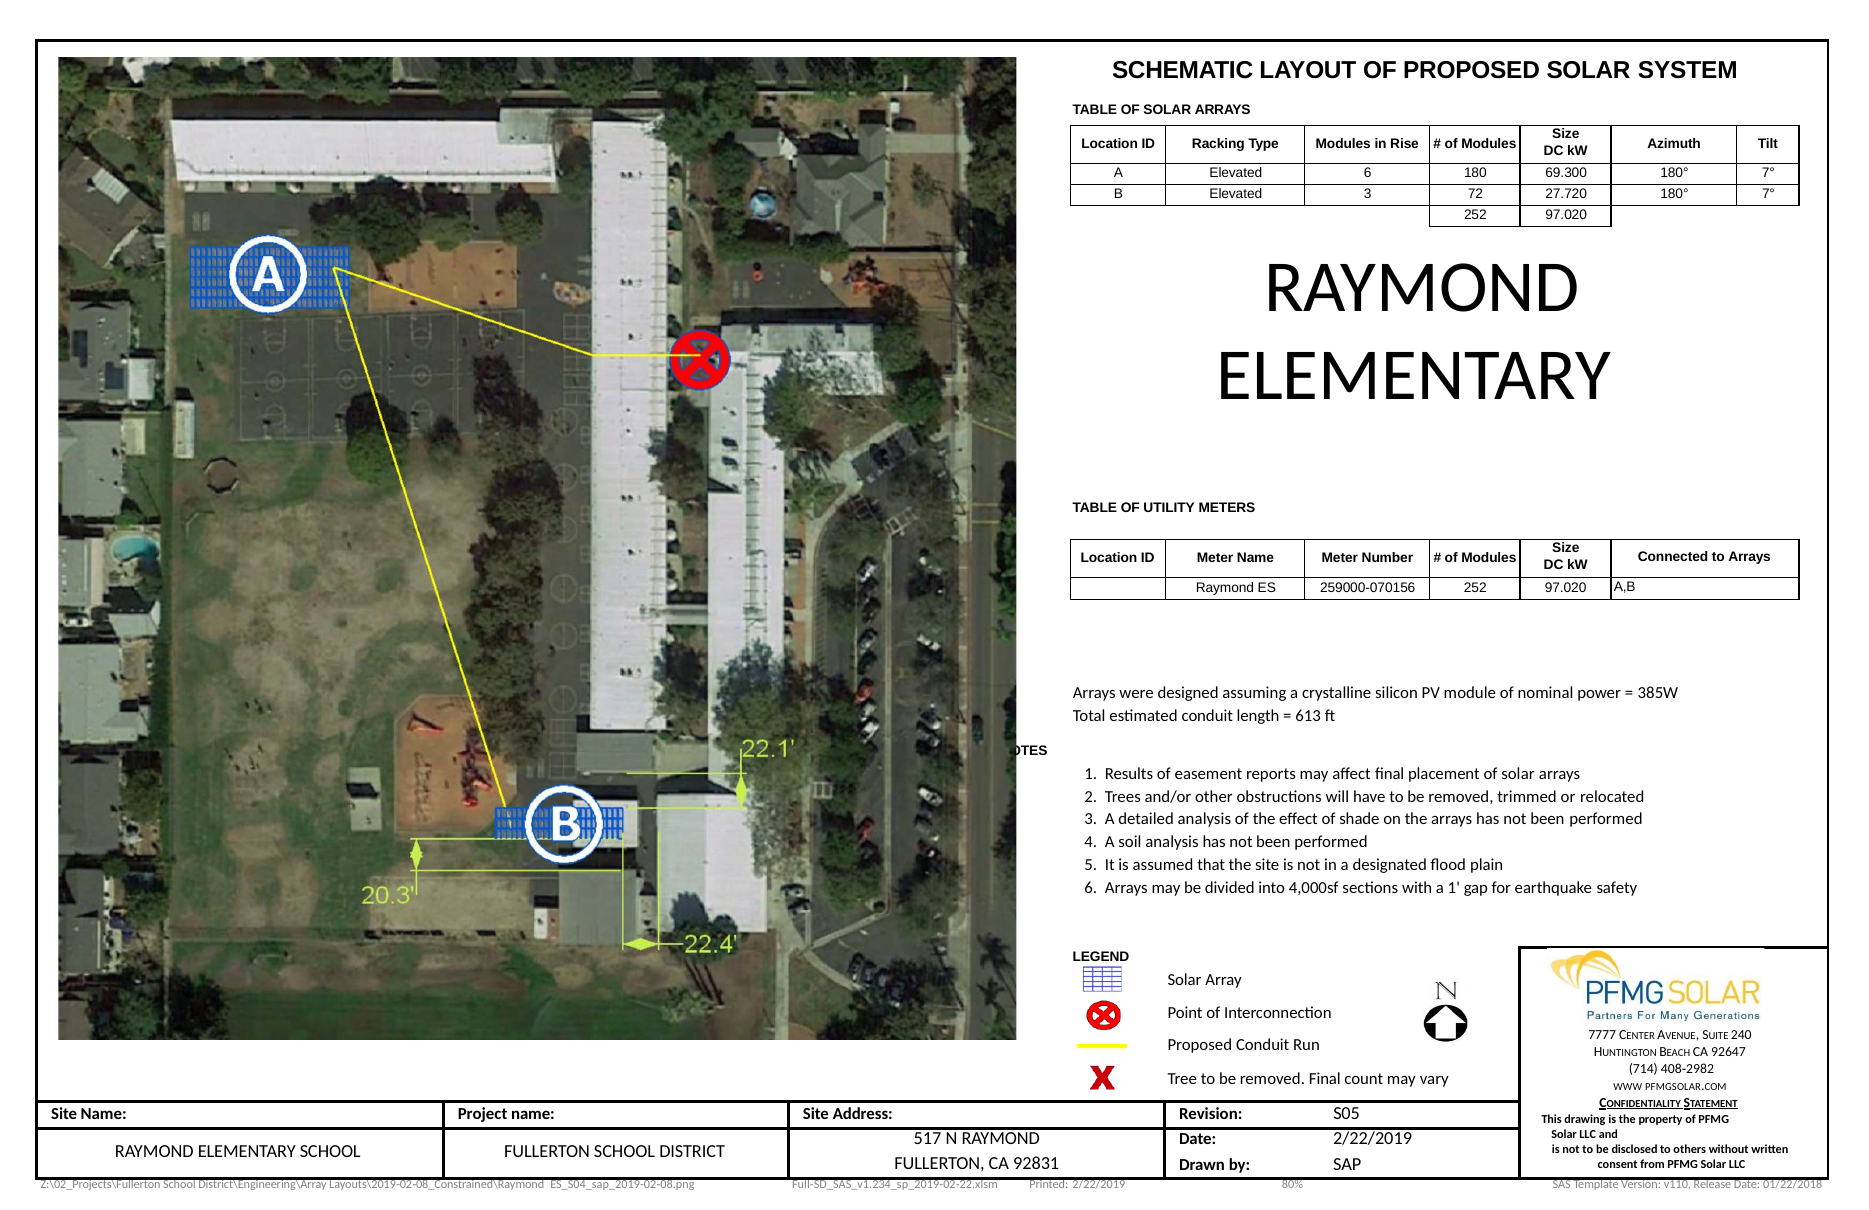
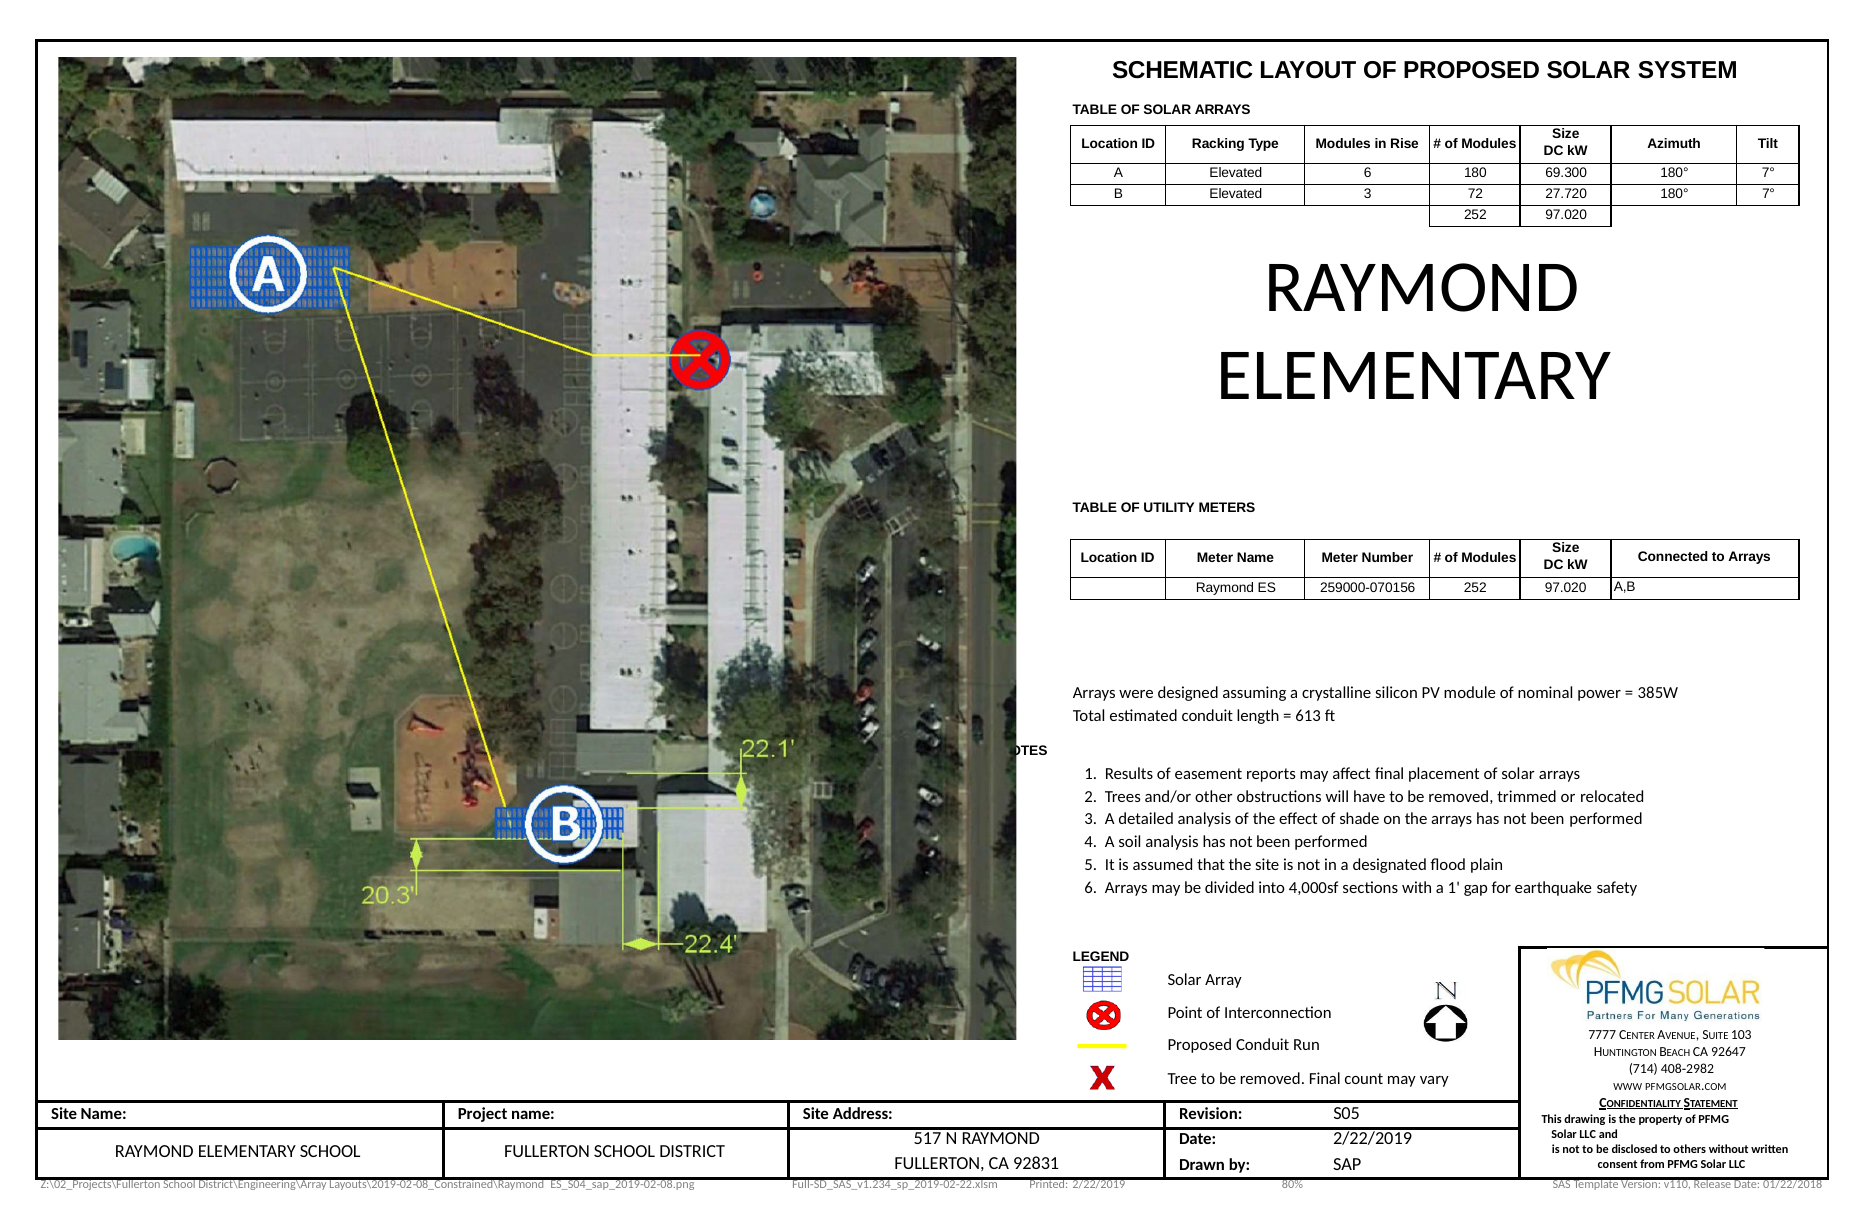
240: 240 -> 103 (1741, 1034)
